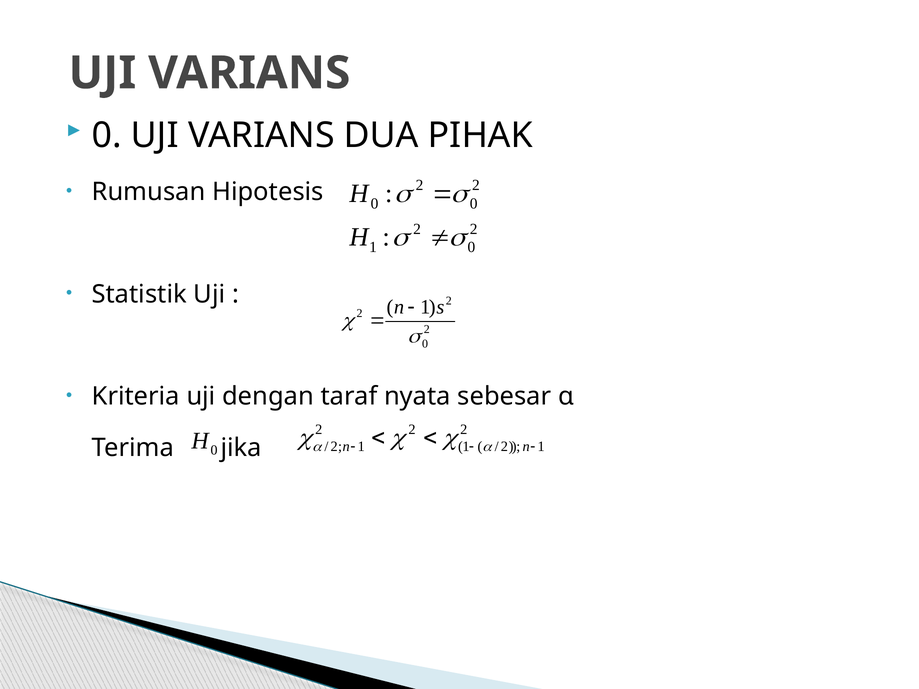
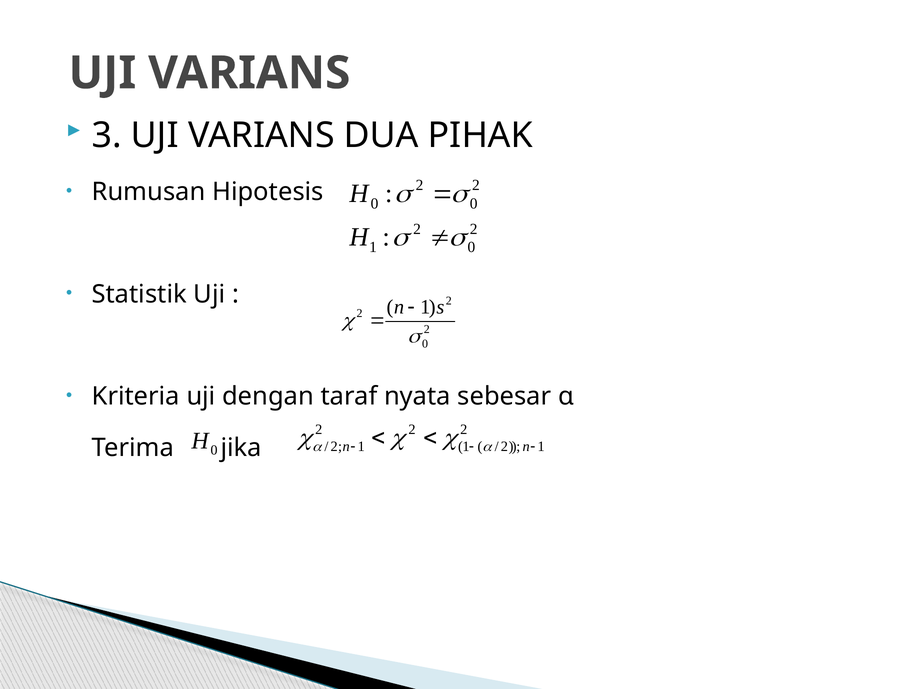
0: 0 -> 3 (107, 136)
